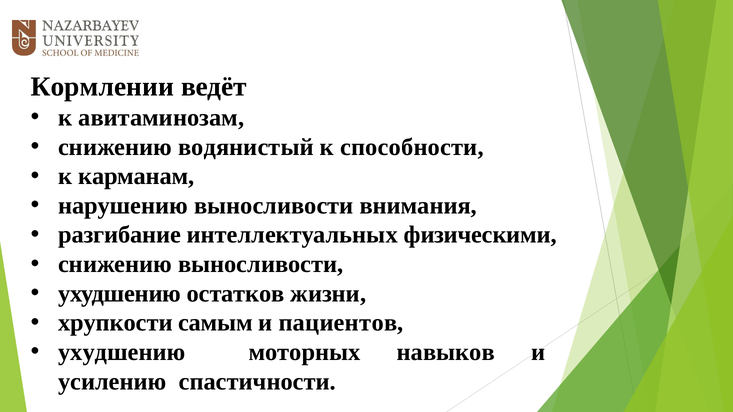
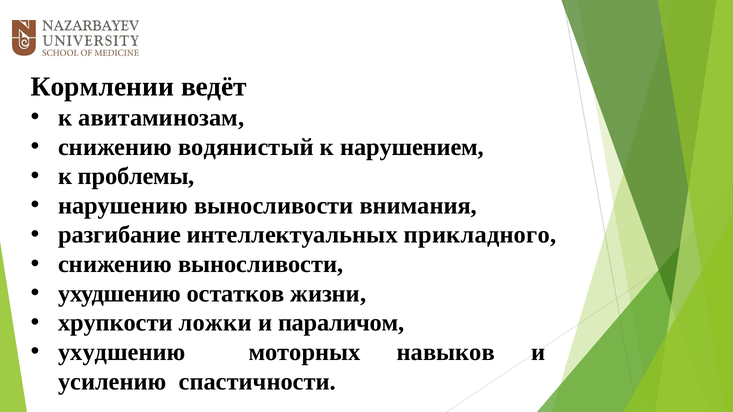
способности: способности -> нарушением (412, 147)
карманам: карманам -> проблемы (136, 176)
физическими: физическими -> прикладного (480, 235)
самым: самым -> ложки (215, 323)
пациентов: пациентов -> параличом (341, 323)
